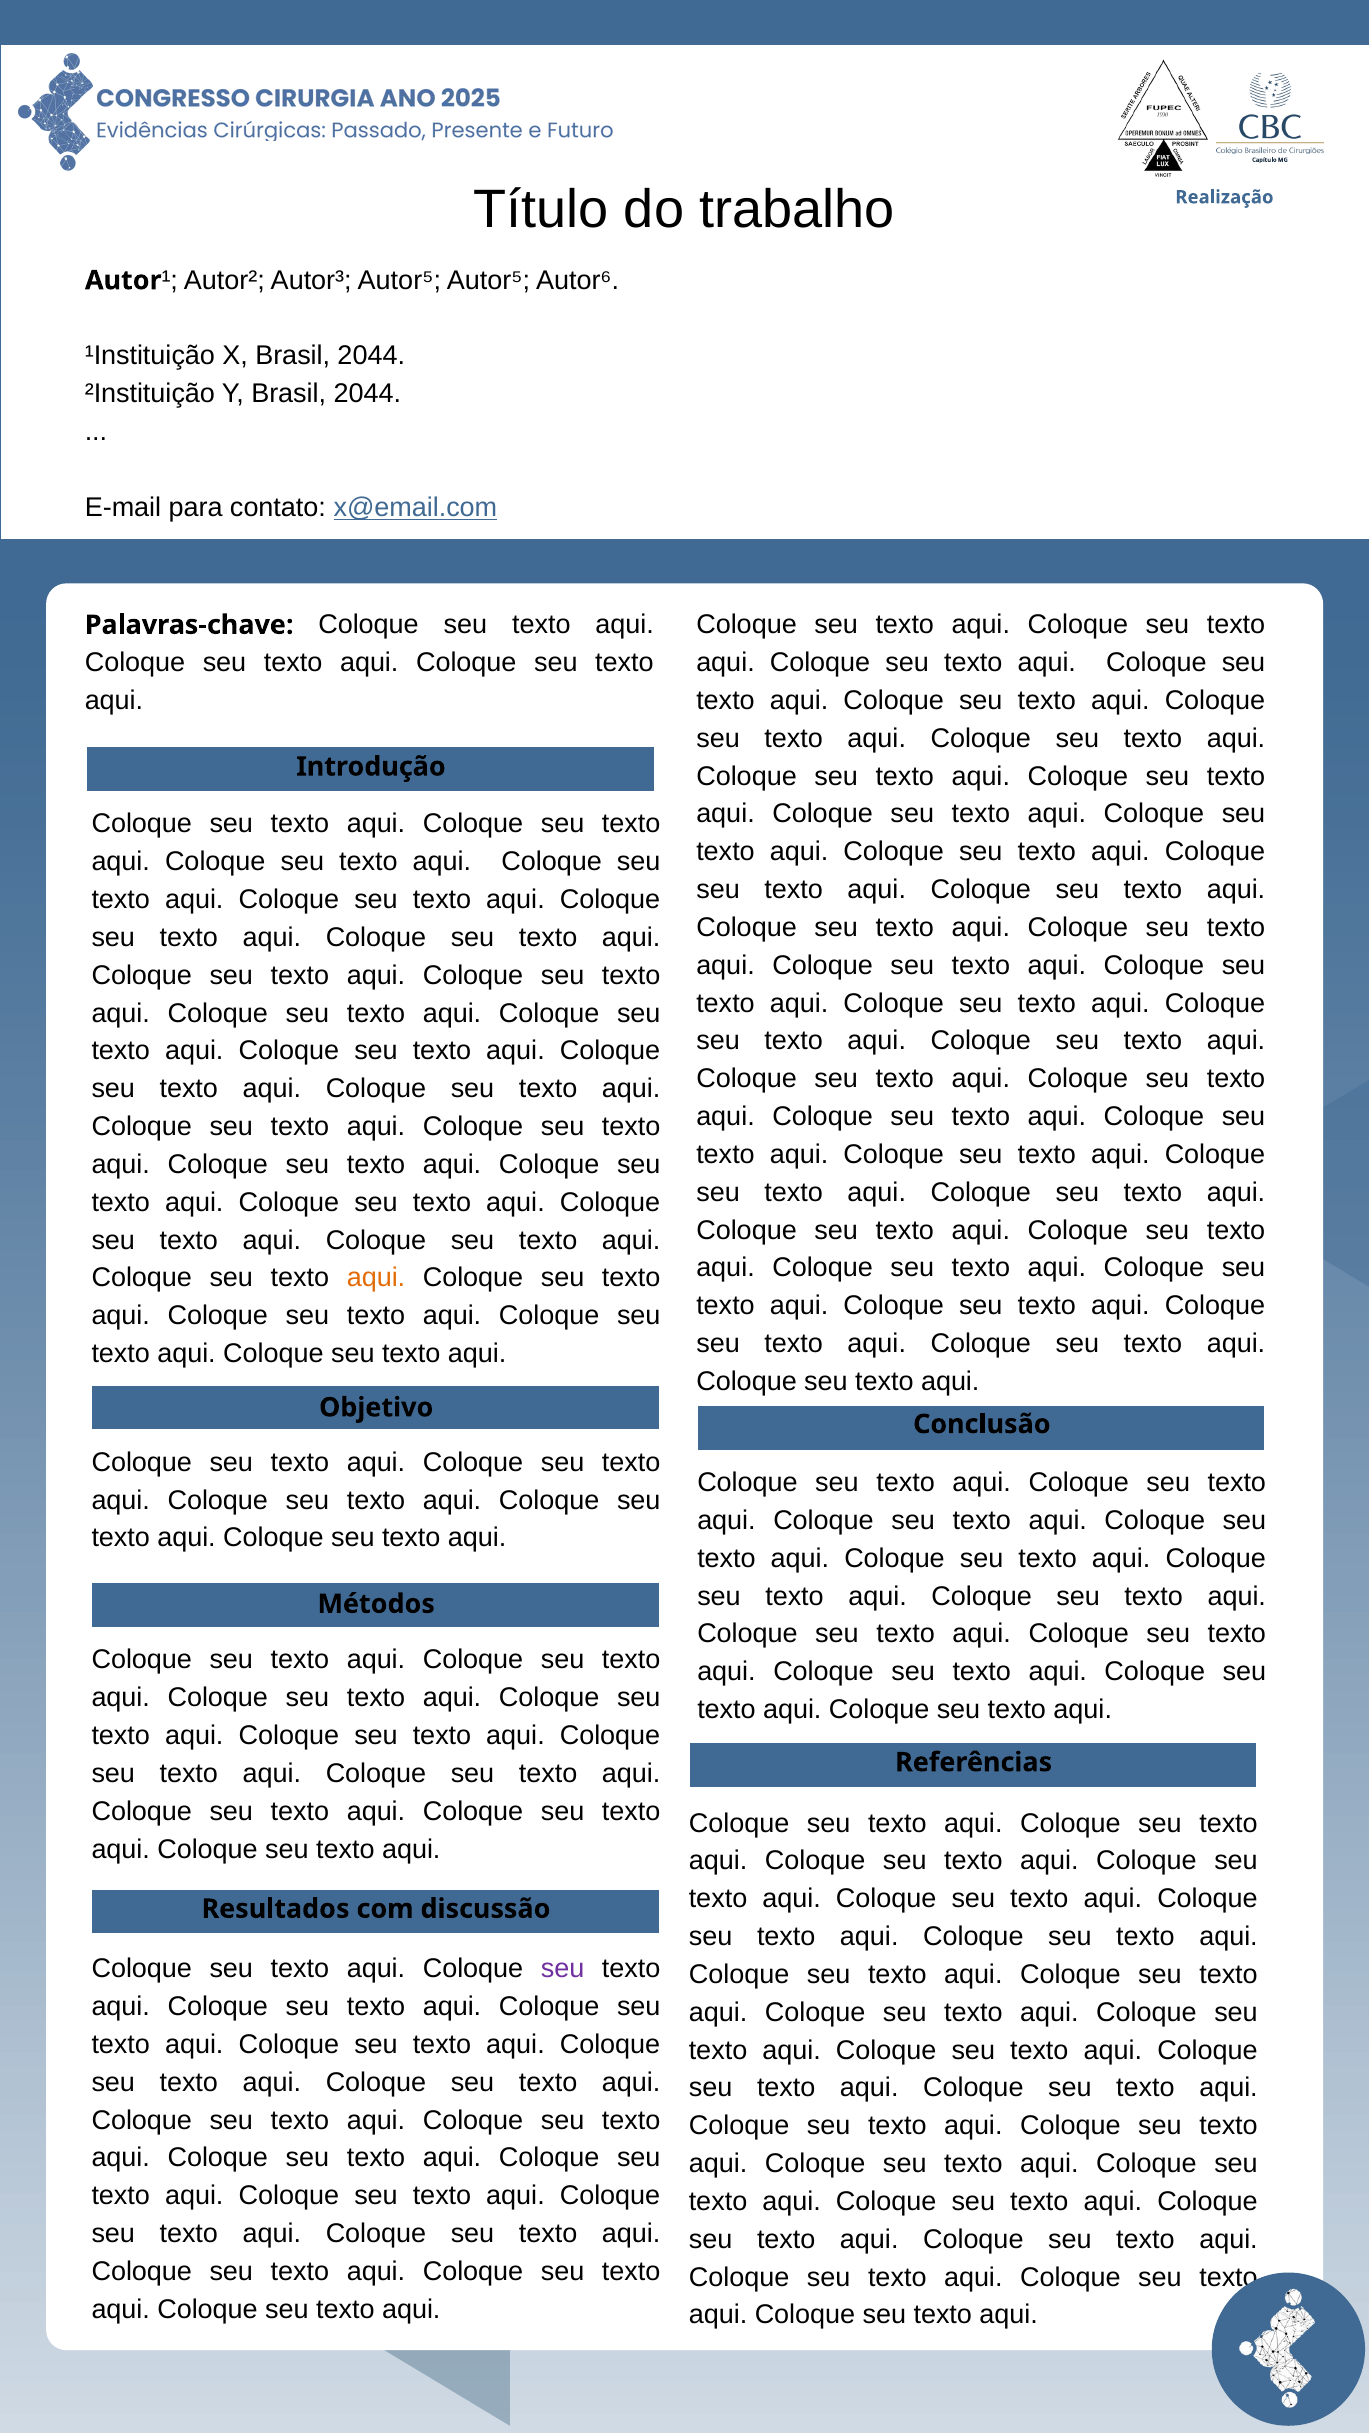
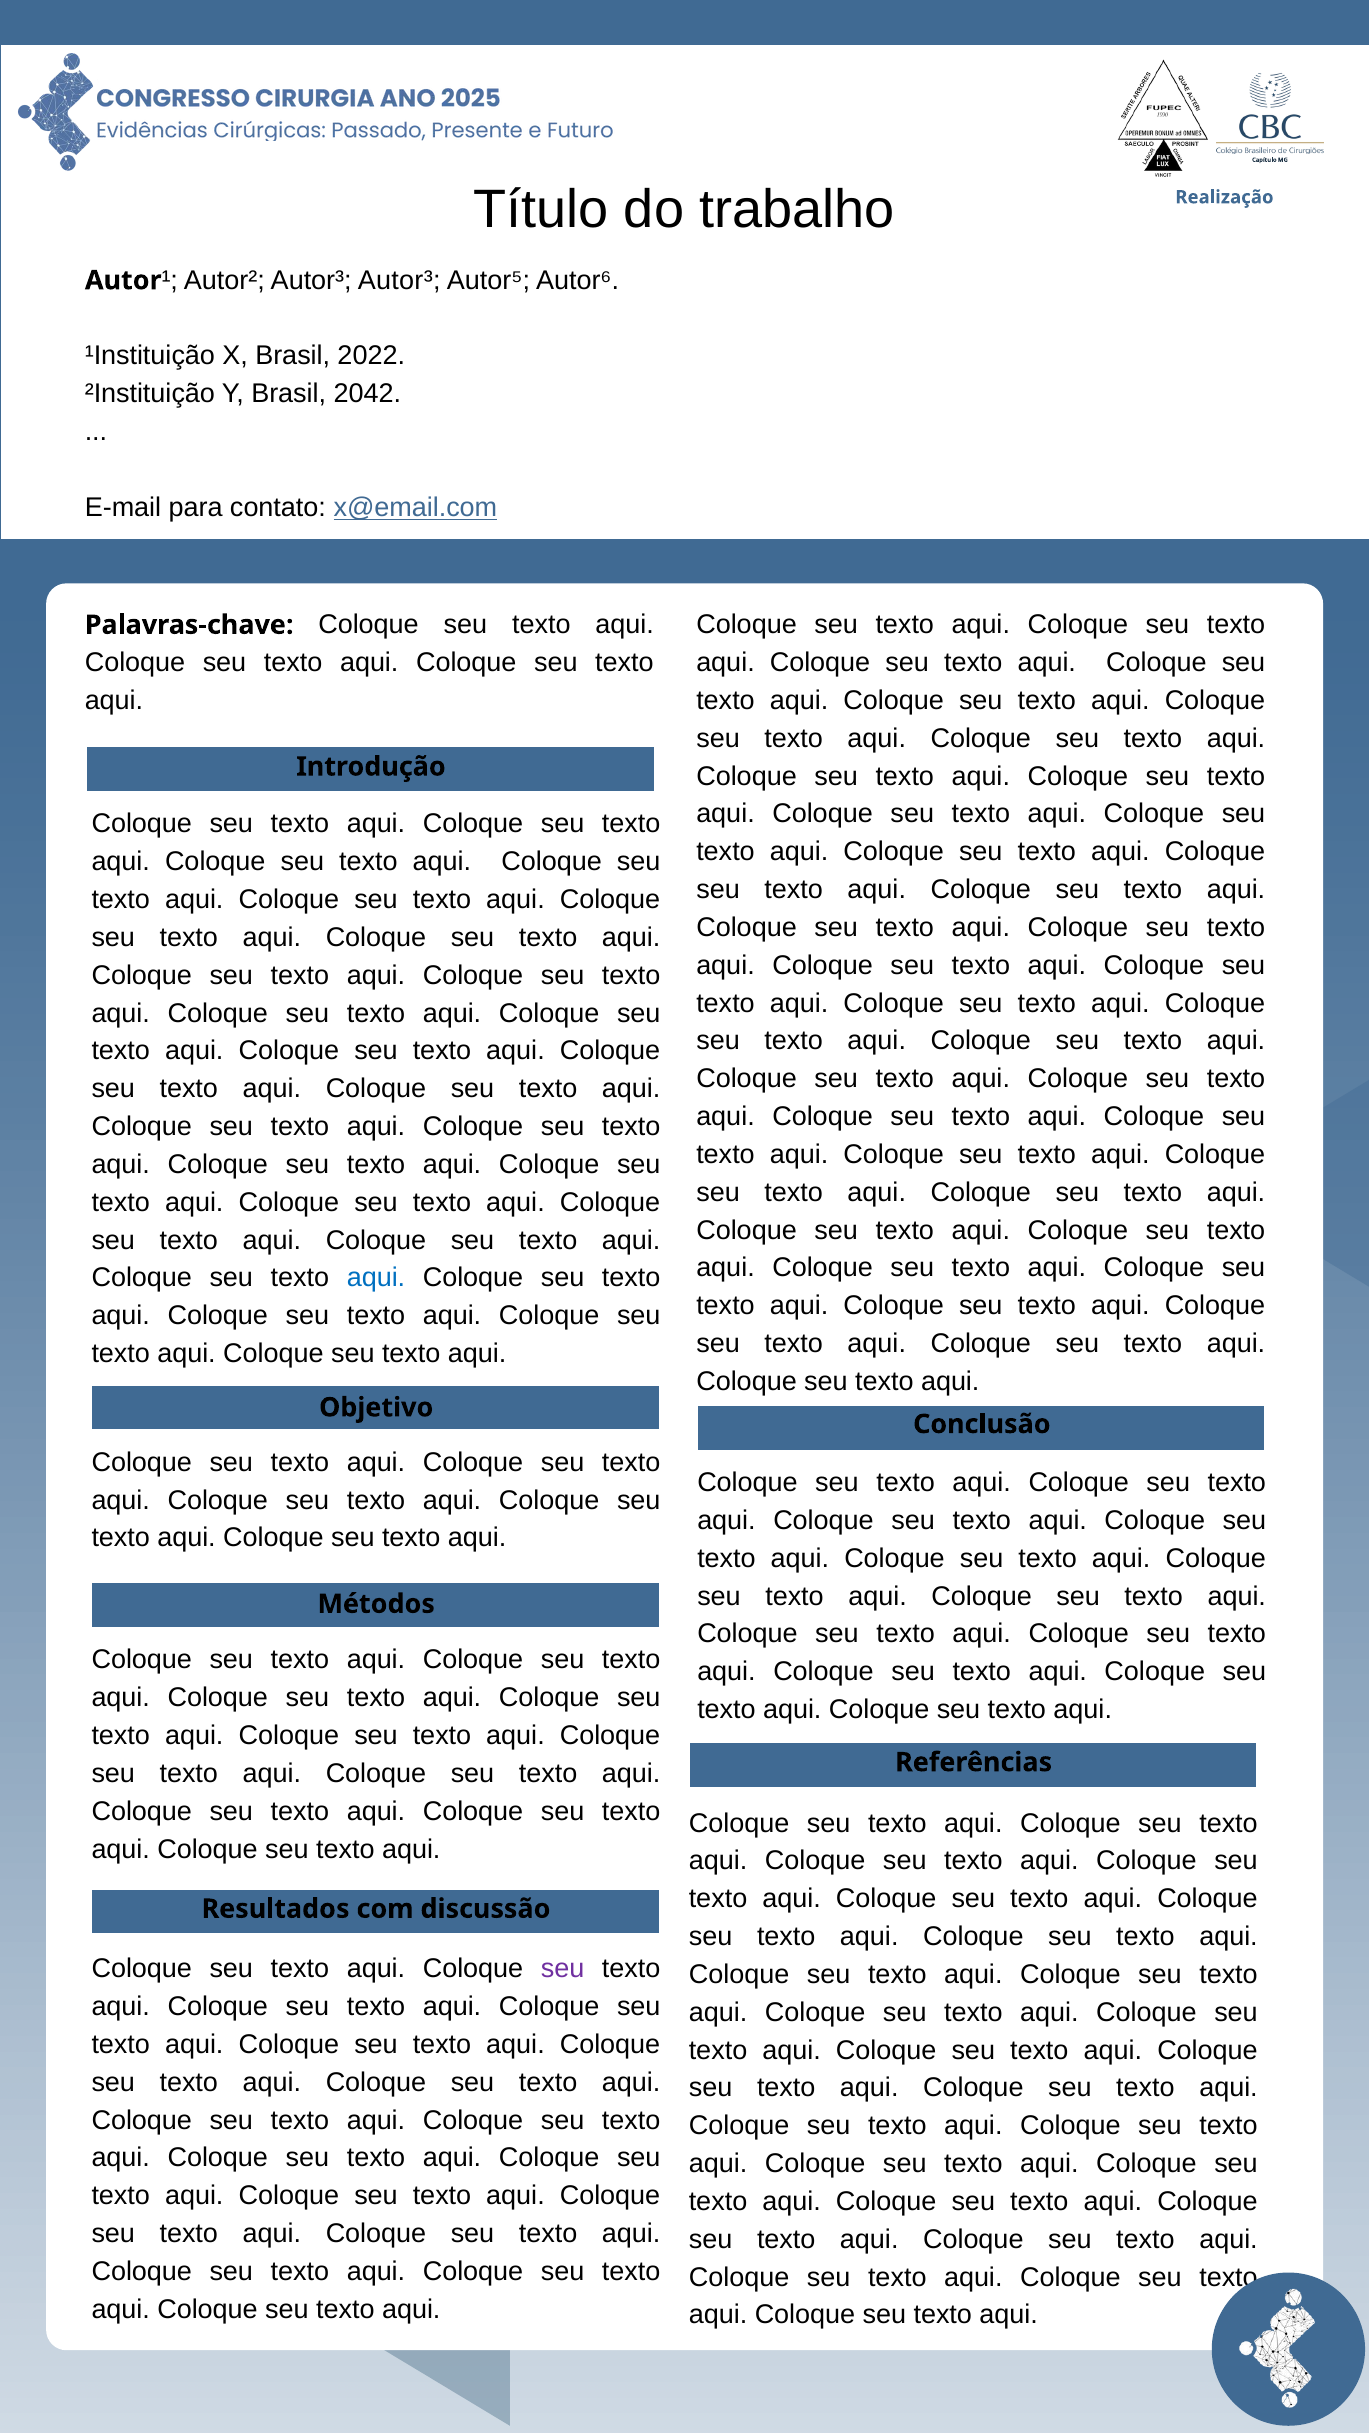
Autor³ Autor⁵: Autor⁵ -> Autor³ (399, 280)
X Brasil 2044: 2044 -> 2022 (371, 356)
Y Brasil 2044: 2044 -> 2042 (367, 394)
aqui colour: orange -> blue (376, 1278)
